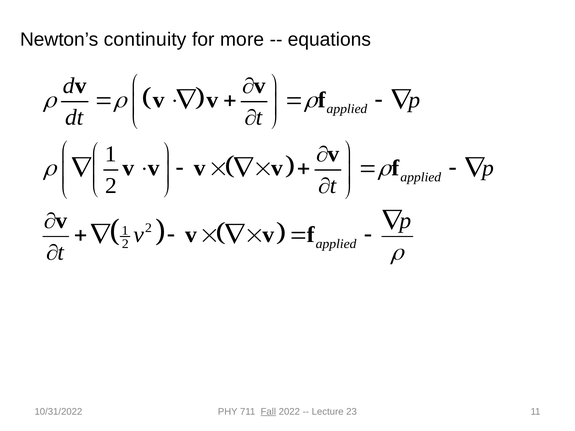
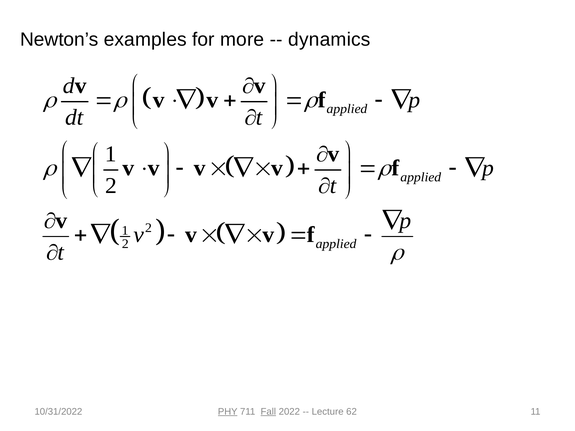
continuity: continuity -> examples (145, 40)
equations: equations -> dynamics (329, 40)
PHY underline: none -> present (228, 412)
23: 23 -> 62 (352, 412)
